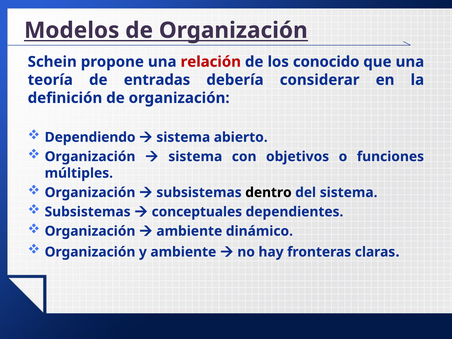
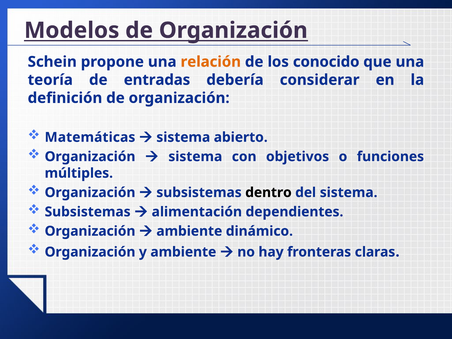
relación colour: red -> orange (211, 62)
Dependiendo: Dependiendo -> Matemáticas (90, 137)
conceptuales: conceptuales -> alimentación (197, 212)
